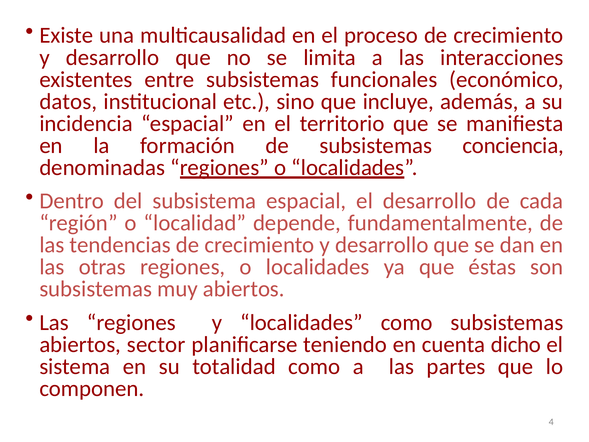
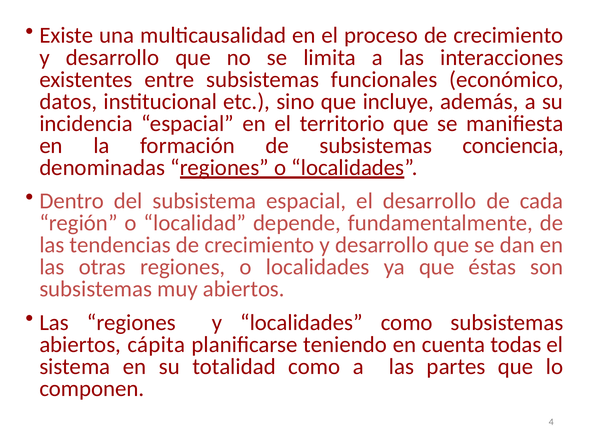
sector: sector -> cápita (156, 344)
dicho: dicho -> todas (516, 344)
